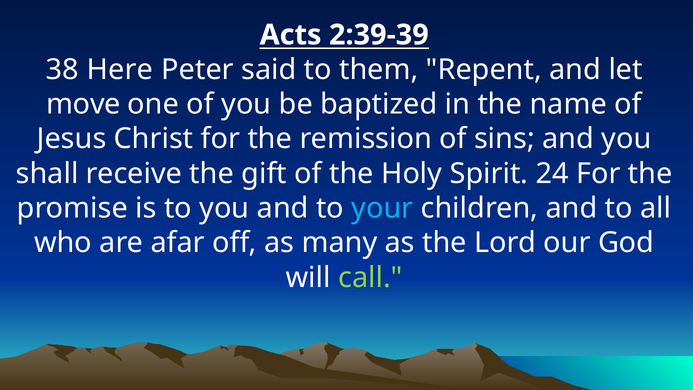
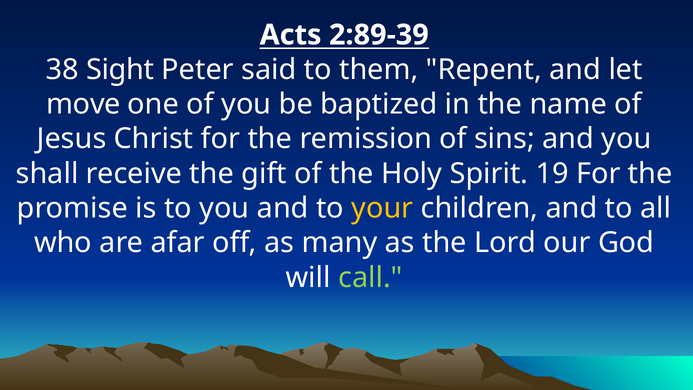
2:39-39: 2:39-39 -> 2:89-39 (379, 35)
Here: Here -> Sight (120, 70)
24: 24 -> 19 (552, 173)
your colour: light blue -> yellow (382, 208)
